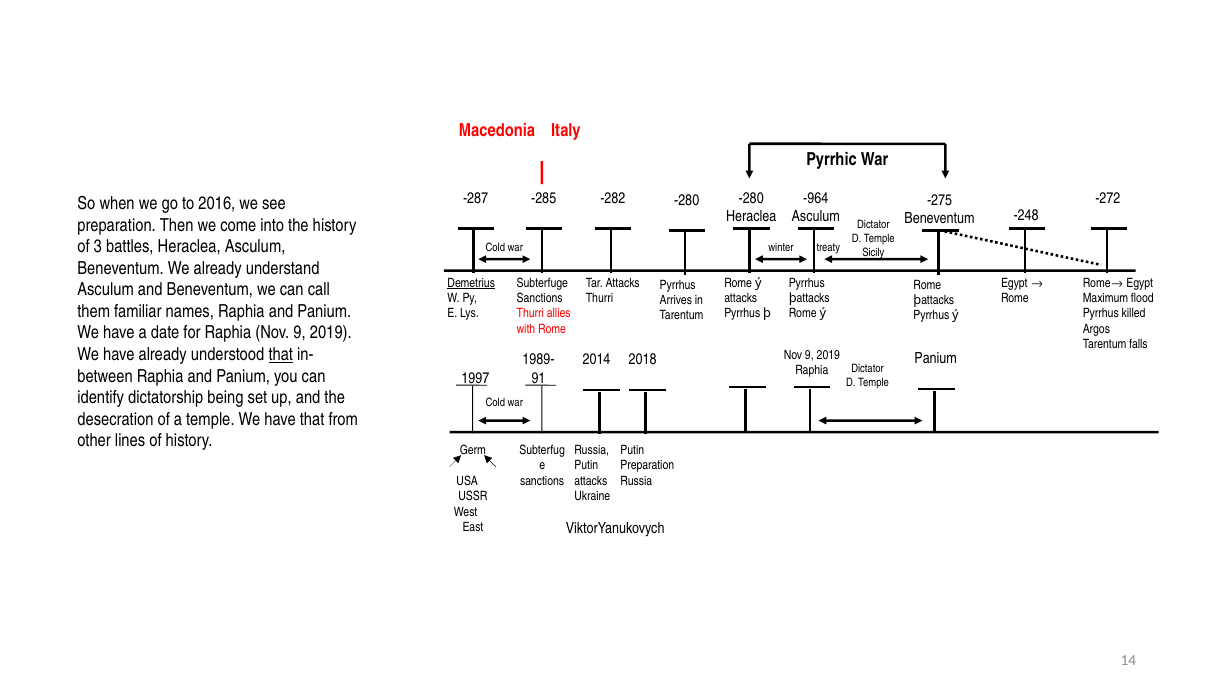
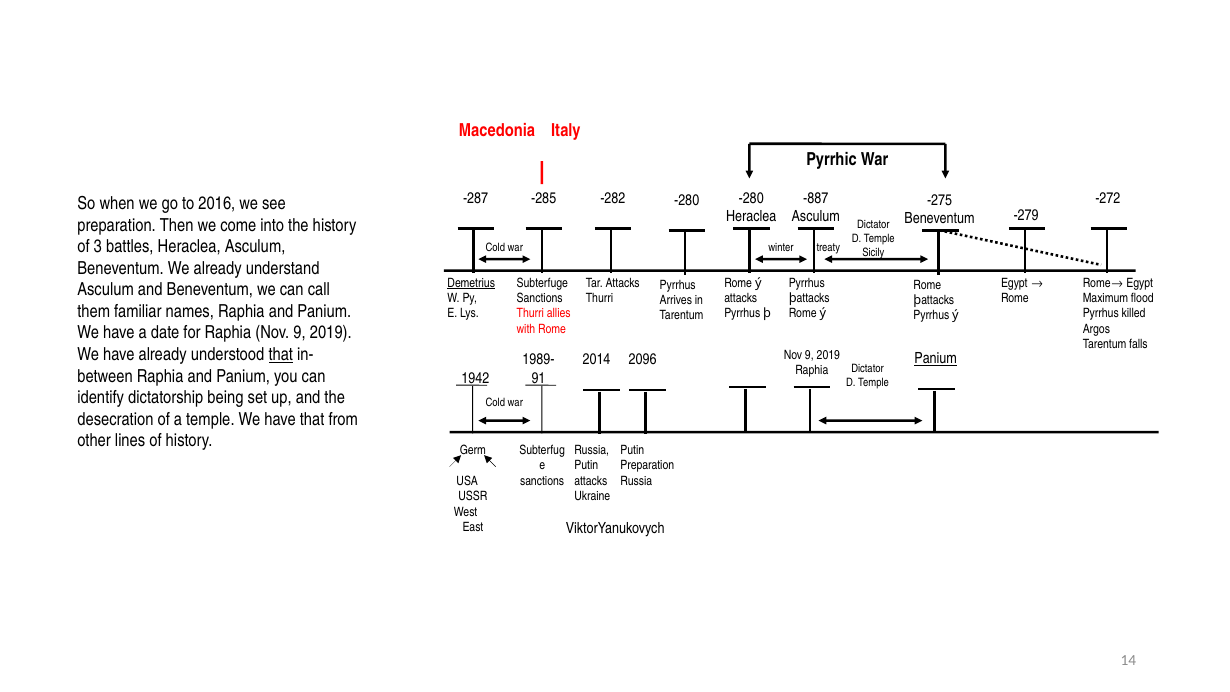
-964: -964 -> -887 (816, 198)
-248: -248 -> -279 (1026, 215)
Panium underline: none -> present (936, 359)
2018: 2018 -> 2096 (643, 360)
1997: 1997 -> 1942 (475, 378)
